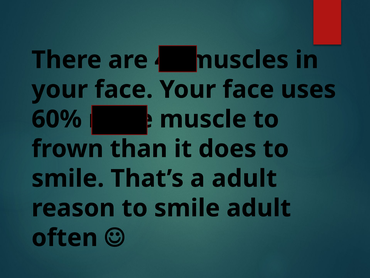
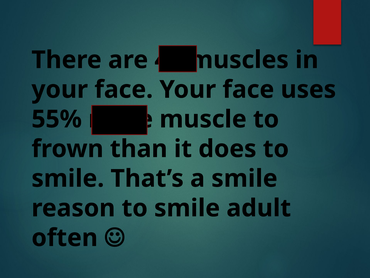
60%: 60% -> 55% (57, 119)
a adult: adult -> smile (244, 178)
